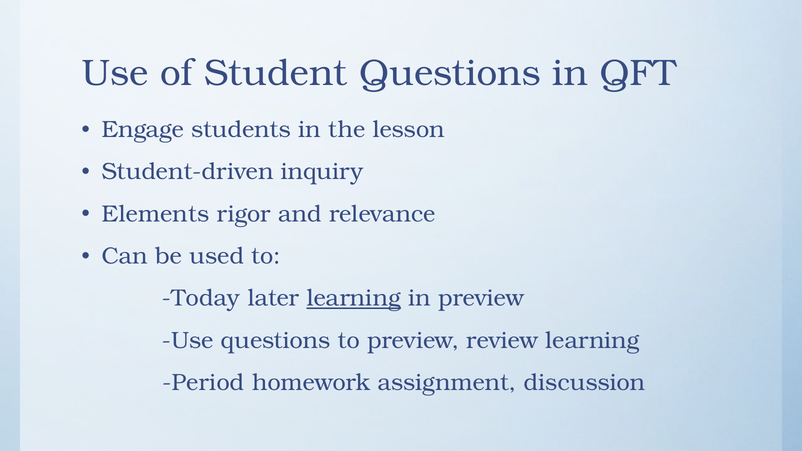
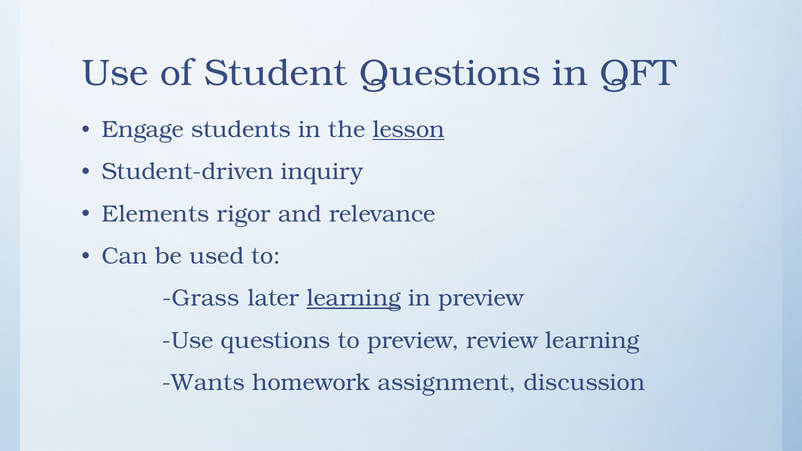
lesson underline: none -> present (409, 130)
Today: Today -> Grass (201, 298)
Period: Period -> Wants (203, 383)
